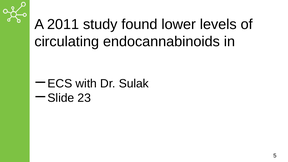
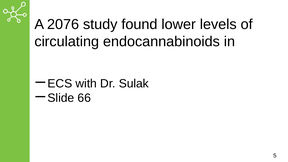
2011: 2011 -> 2076 (63, 24)
23: 23 -> 66 (84, 98)
